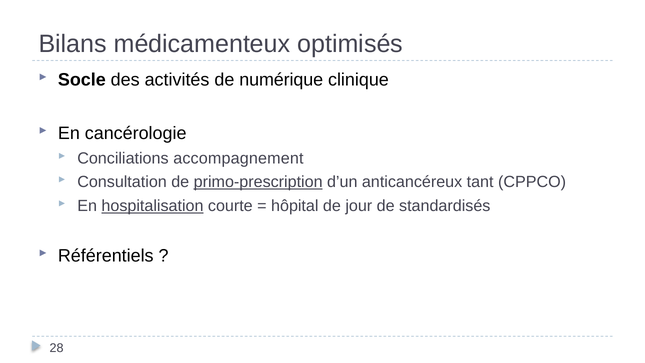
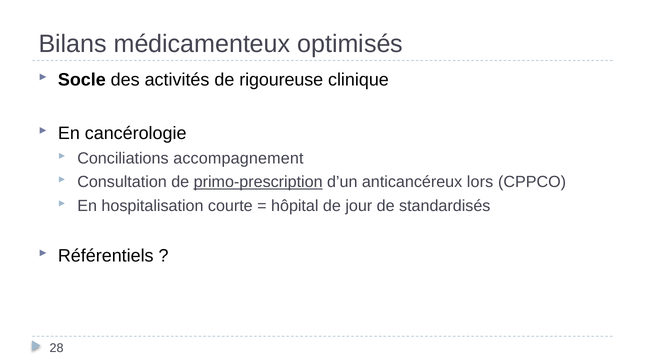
numérique: numérique -> rigoureuse (281, 80)
tant: tant -> lors (480, 182)
hospitalisation underline: present -> none (153, 206)
